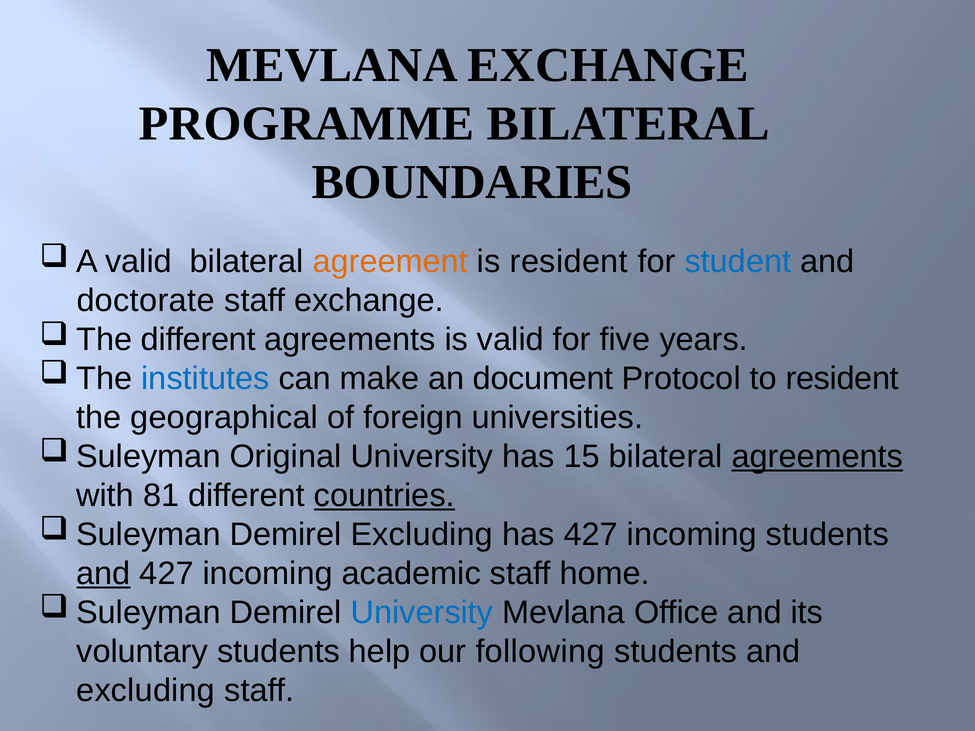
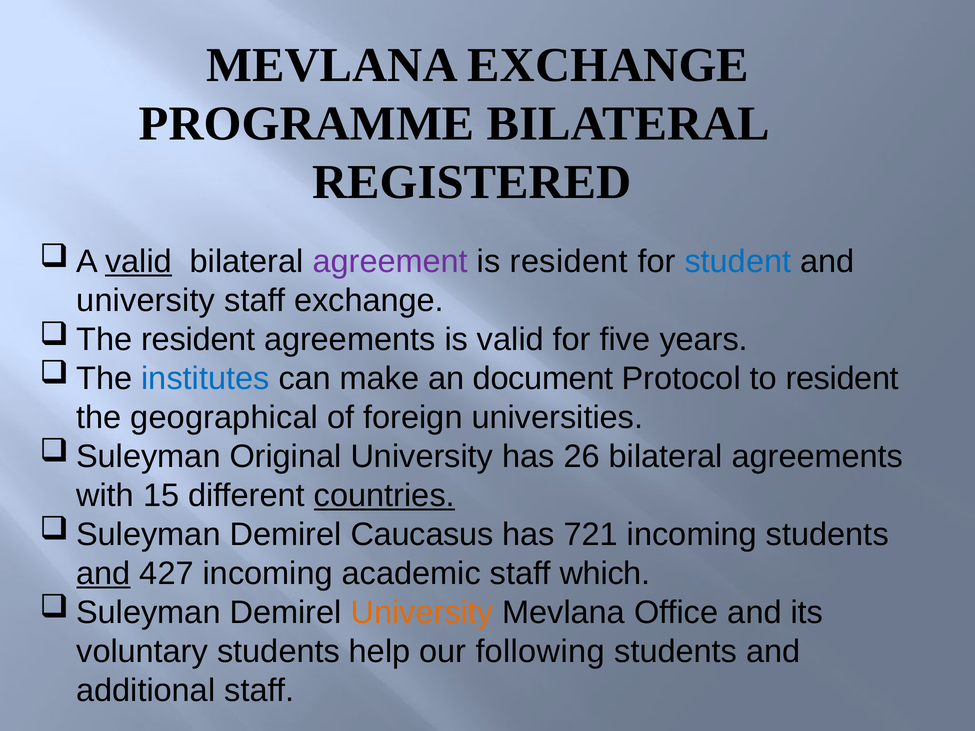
BOUNDARIES: BOUNDARIES -> REGISTERED (472, 182)
valid underline: none -> present (138, 262)
agreement colour: orange -> purple (390, 262)
doctorate: doctorate -> university (146, 301)
different: different -> resident (198, 340)
15: 15 -> 26 (582, 457)
agreements underline: present -> none (817, 457)
81: 81 -> 15 (161, 496)
Demirel Excluding: Excluding -> Caucasus (422, 535)
has 427: 427 -> 721 (591, 535)
home: home -> which (605, 574)
University colour: blue -> orange (422, 613)
excluding: excluding -> additional (146, 691)
